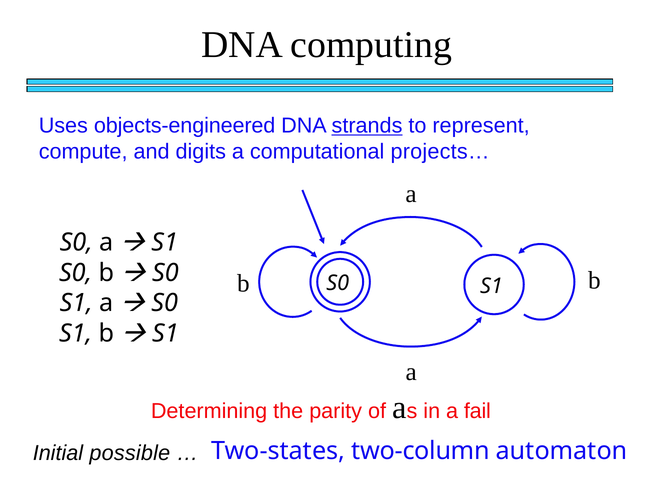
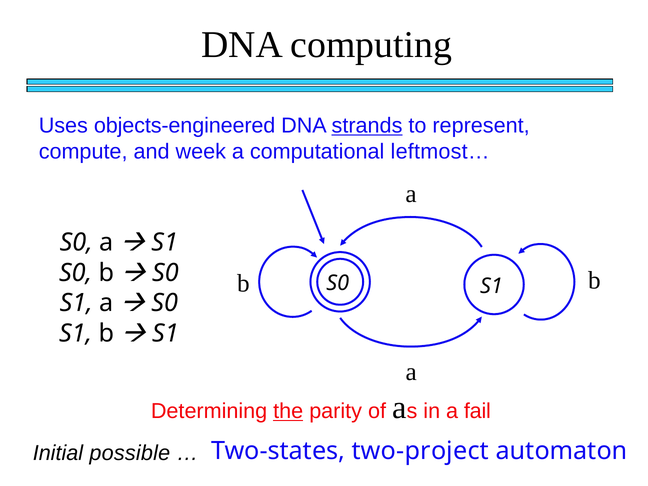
digits: digits -> week (201, 152)
projects…: projects… -> leftmost… (440, 152)
the underline: none -> present (288, 411)
two-column: two-column -> two-project (420, 451)
